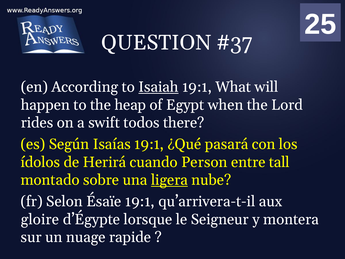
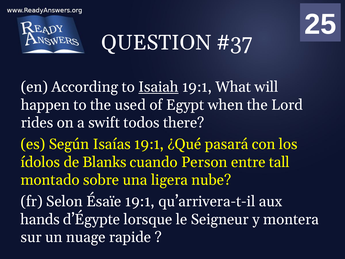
heap: heap -> used (130, 105)
Herirá: Herirá -> Blanks (105, 162)
ligera underline: present -> none (169, 180)
gloire: gloire -> hands (40, 219)
